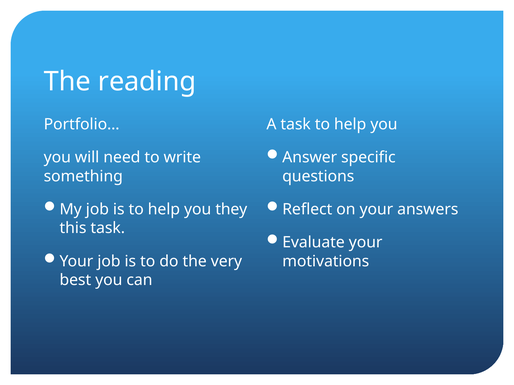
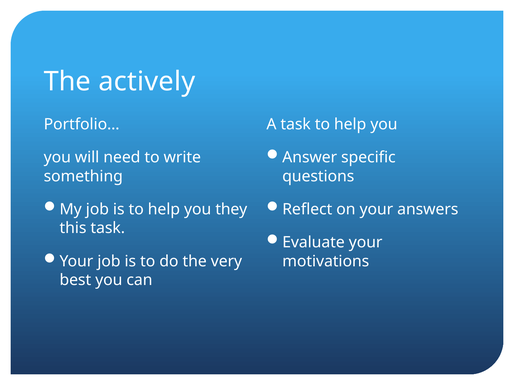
reading: reading -> actively (147, 82)
